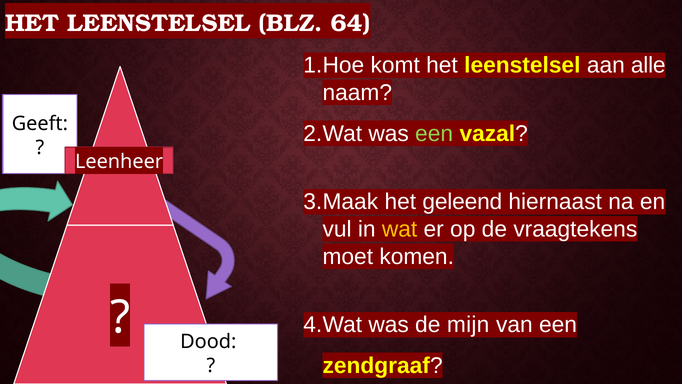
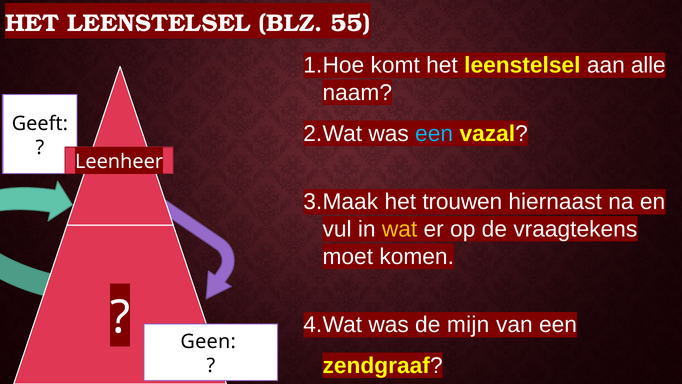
64: 64 -> 55 (351, 23)
een colour: light green -> light blue (434, 134)
geleend: geleend -> trouwen (462, 202)
Dood: Dood -> Geen (208, 341)
